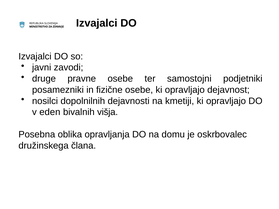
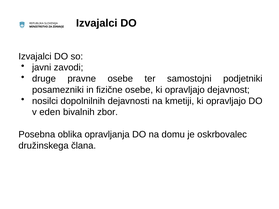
višja: višja -> zbor (108, 112)
